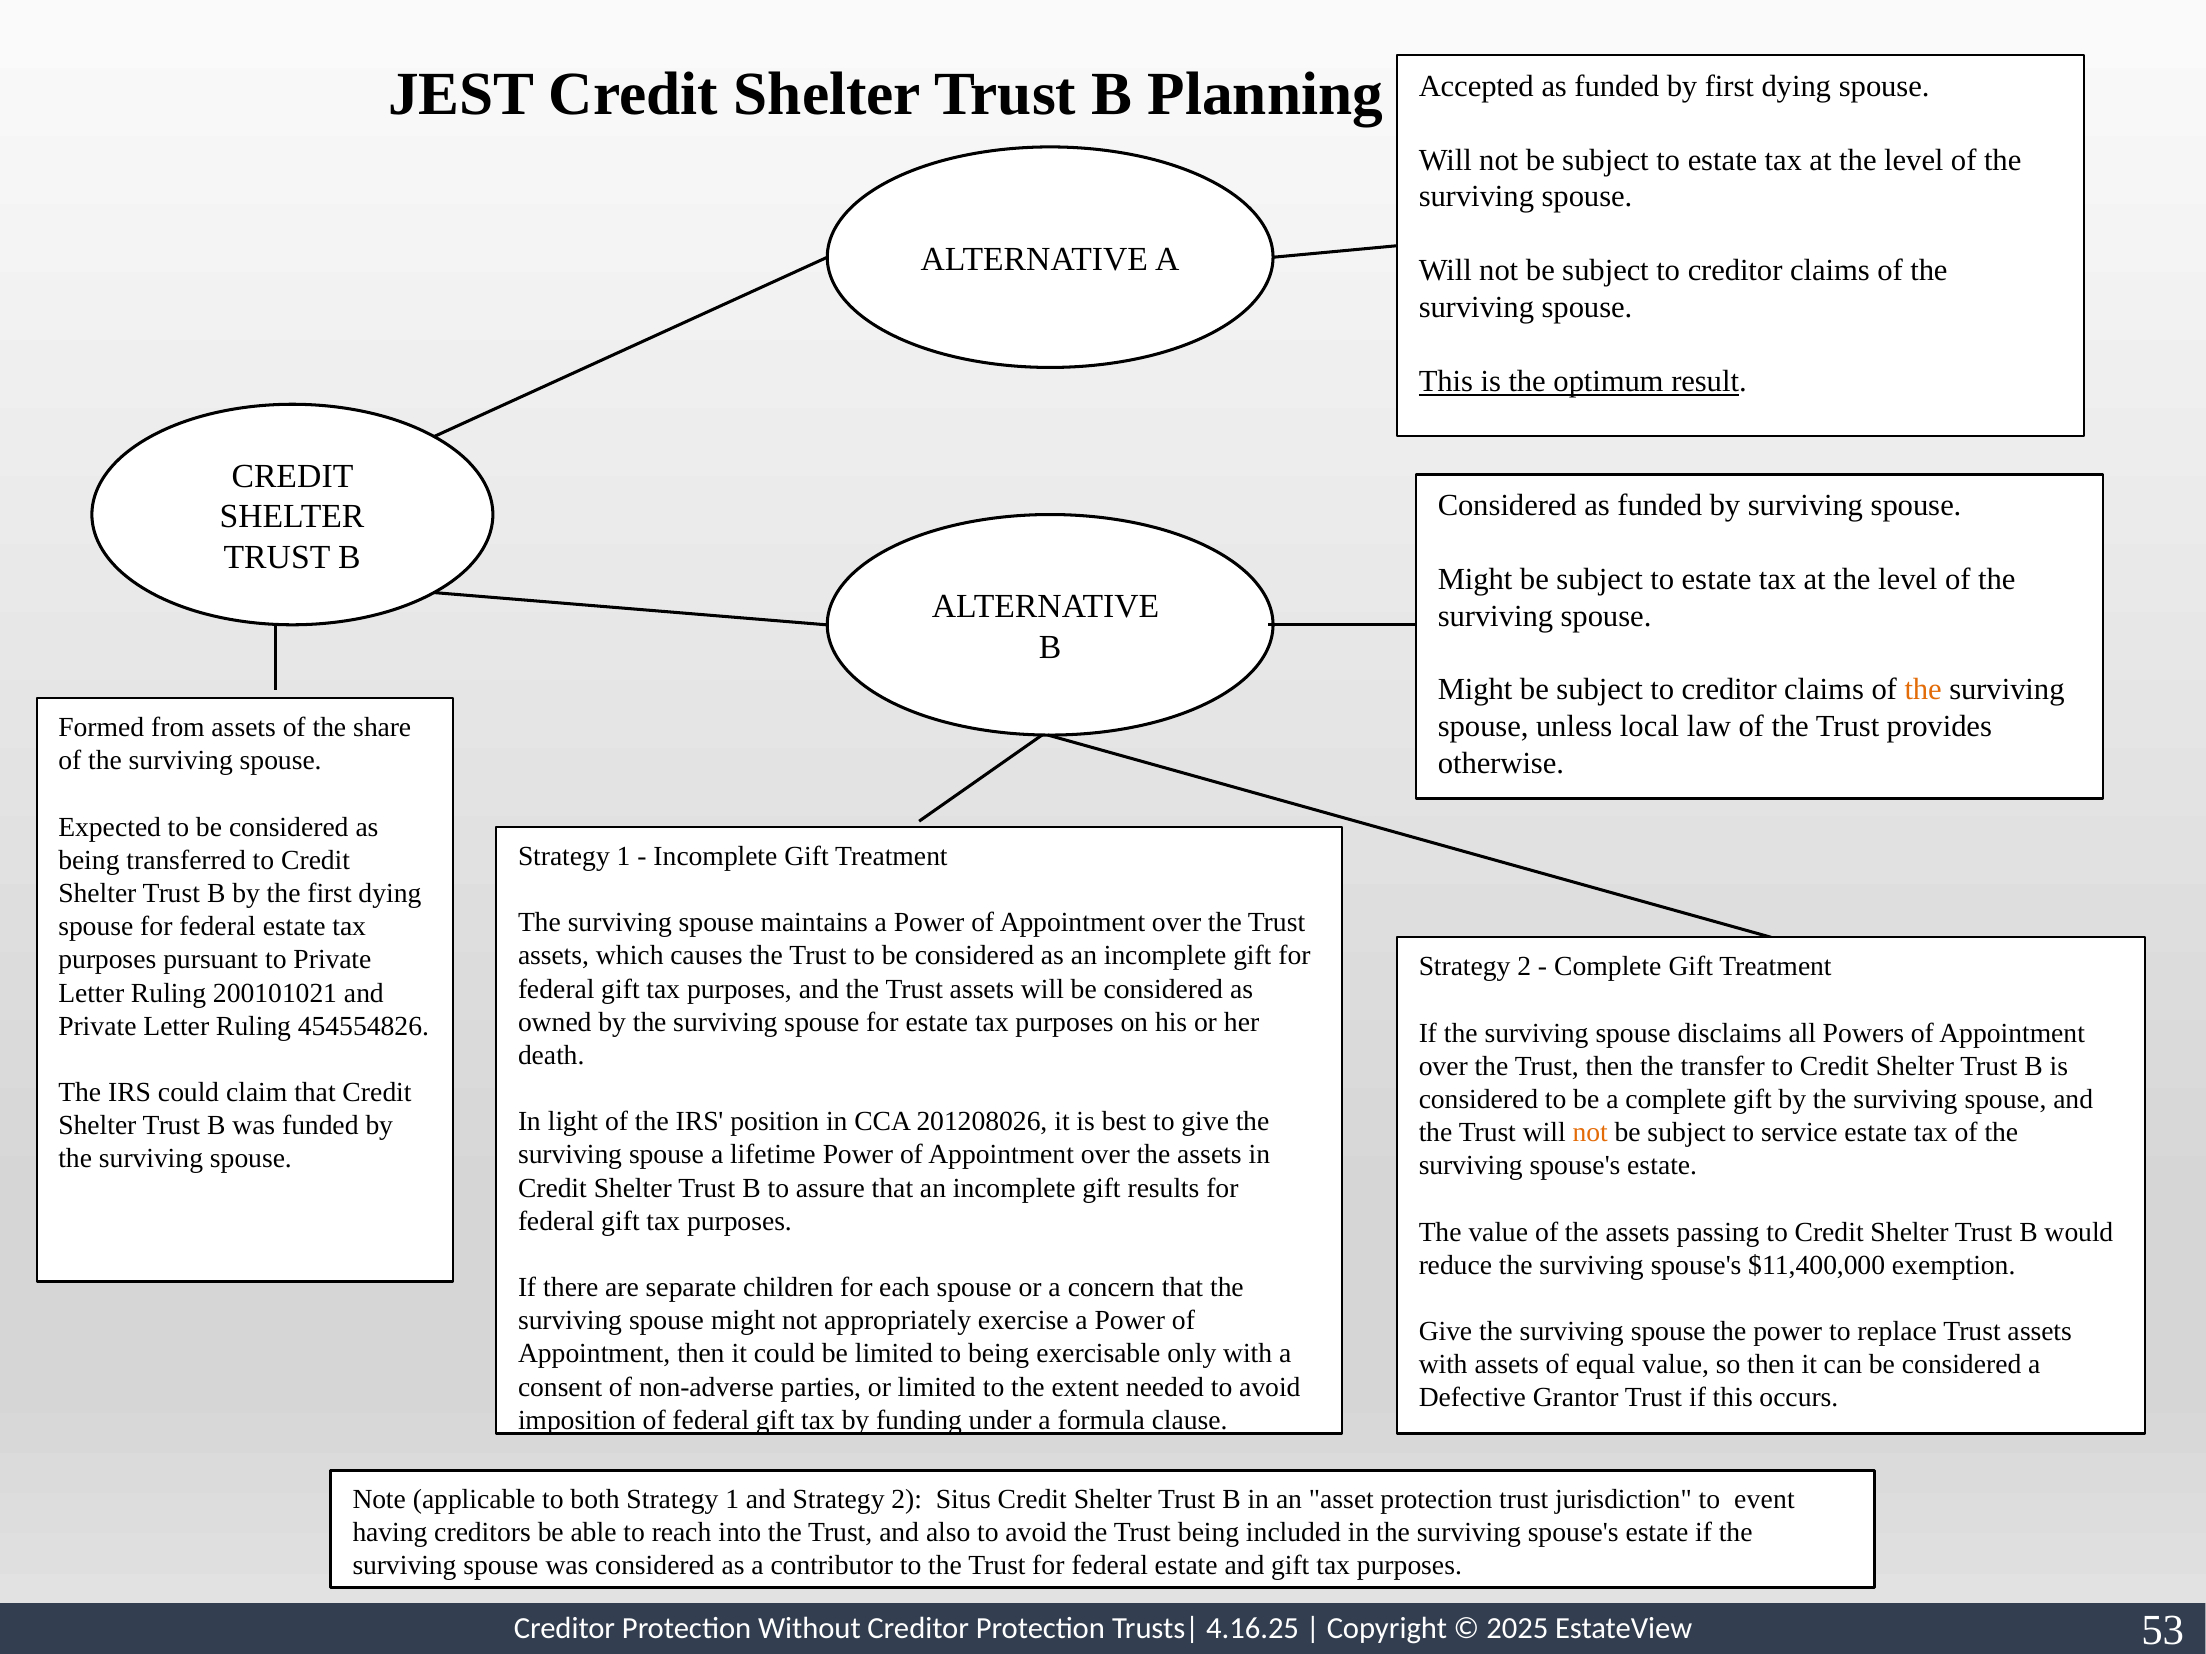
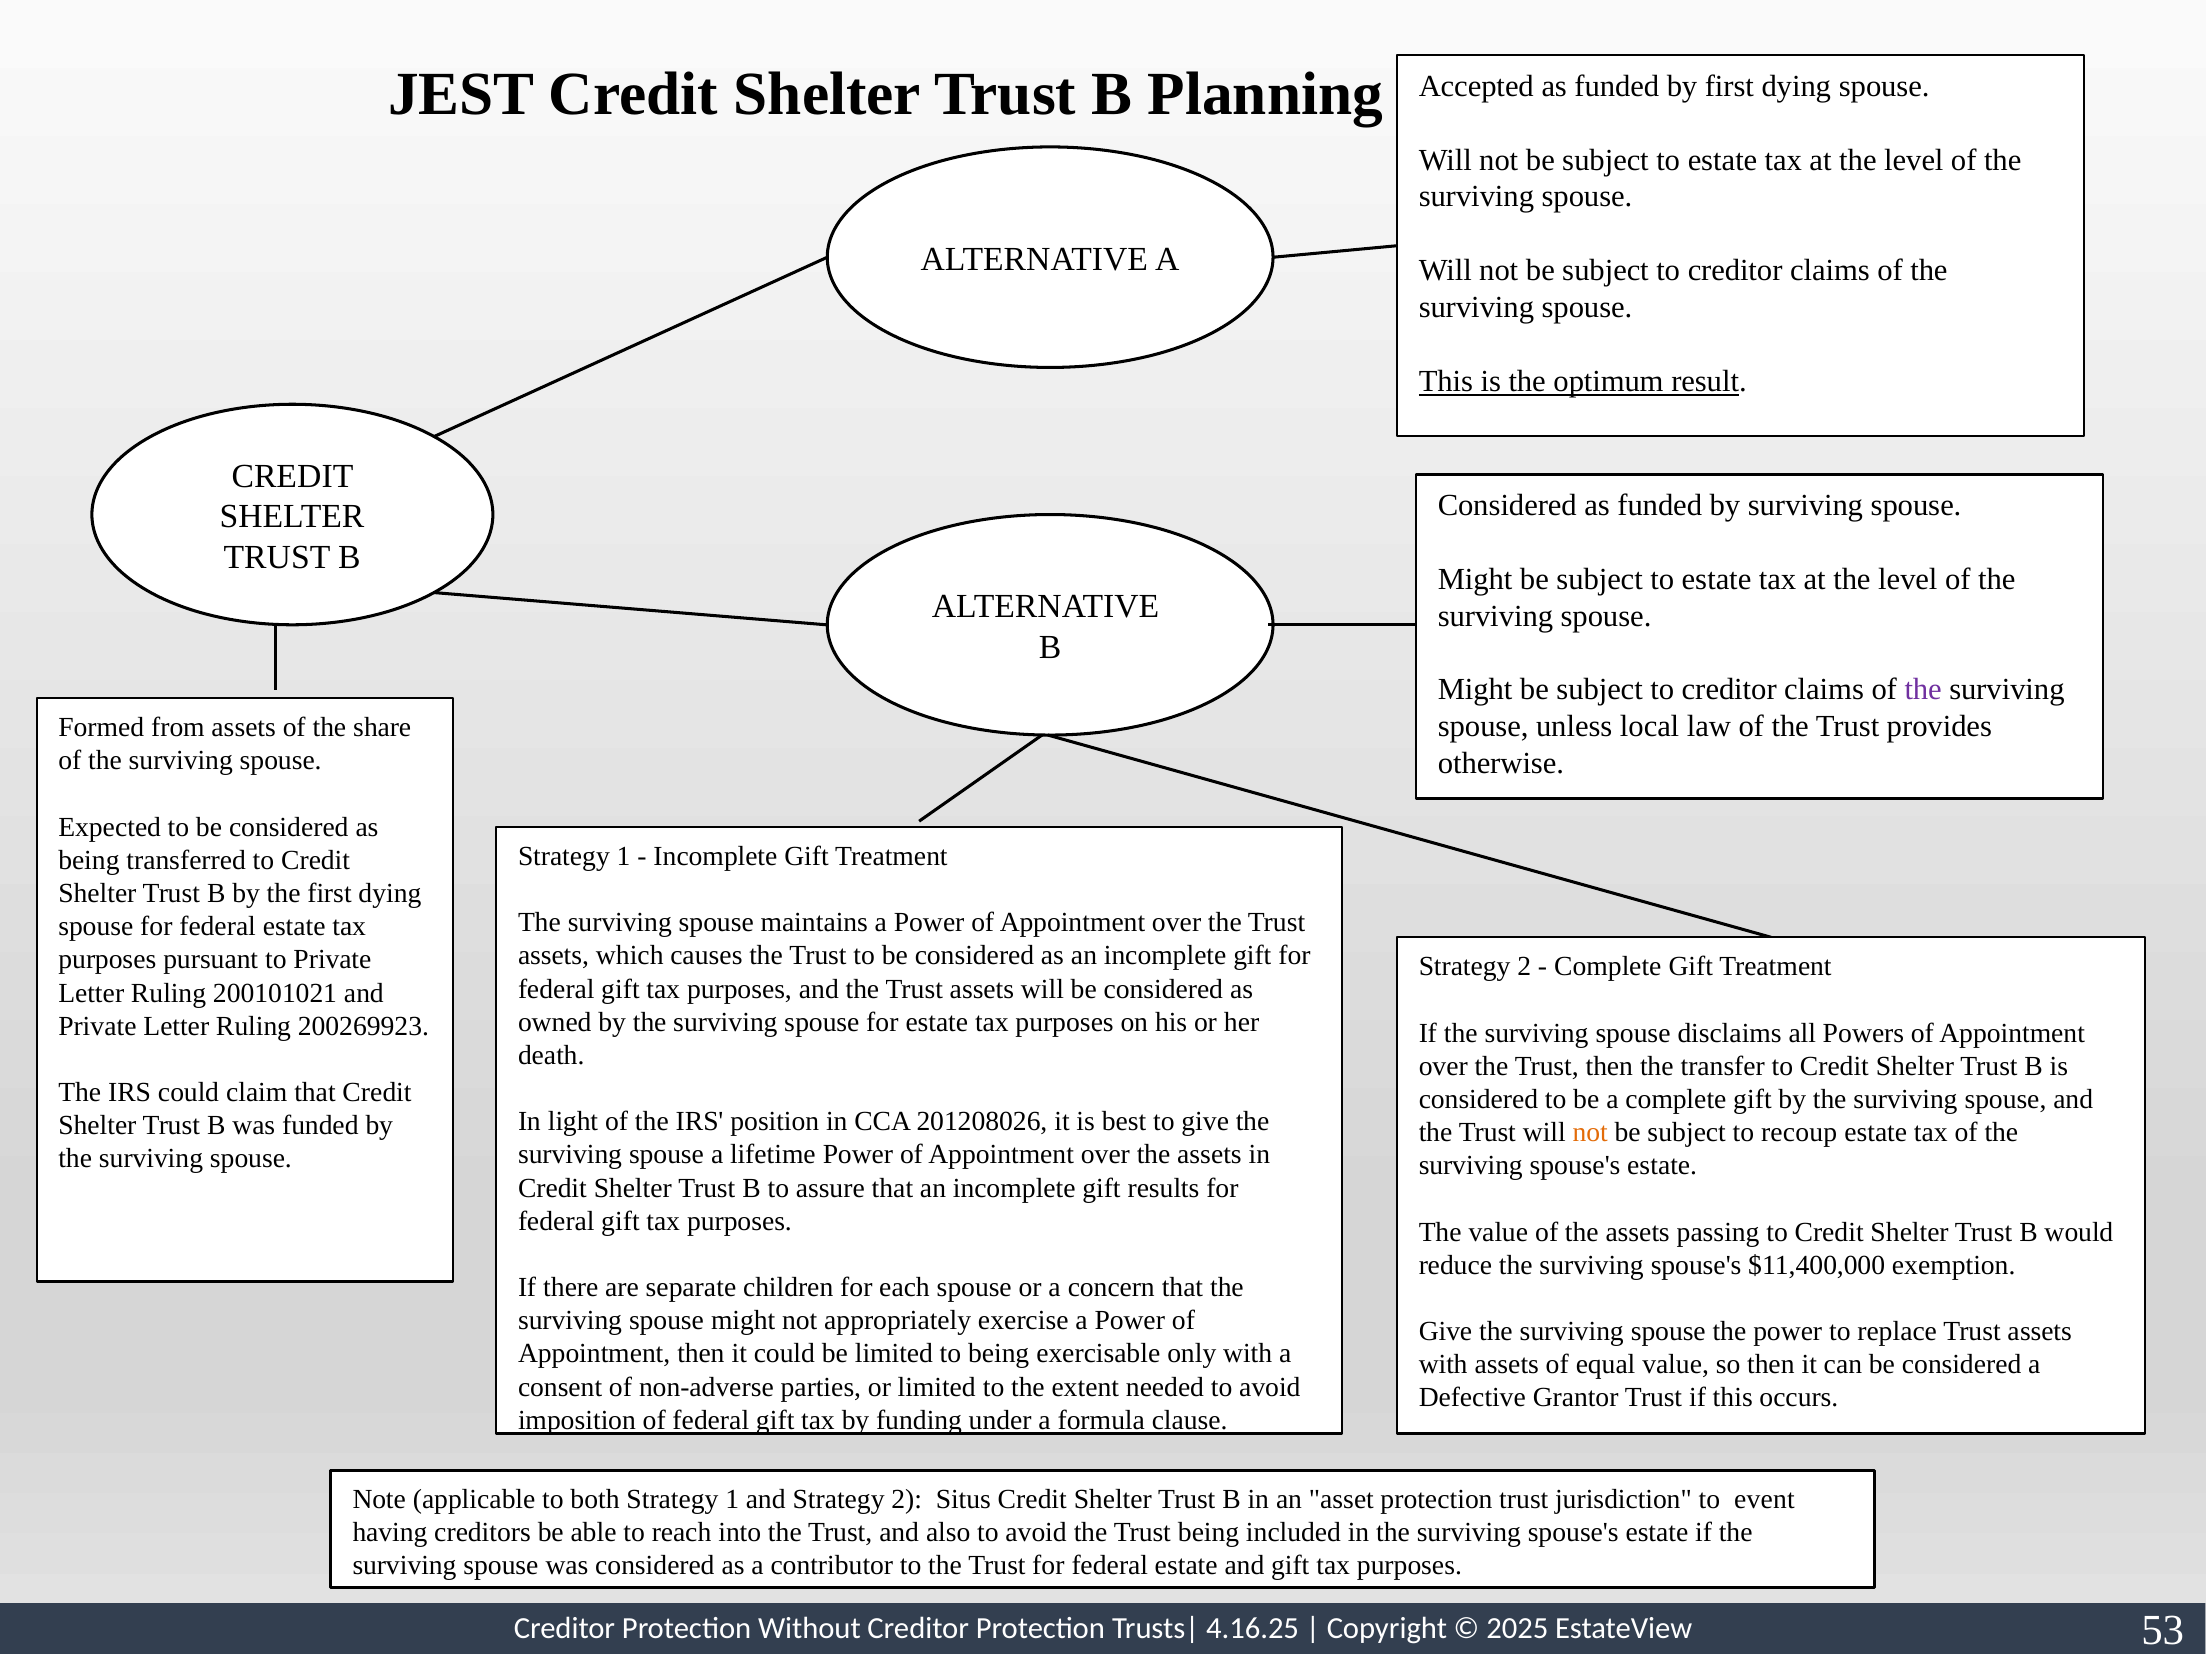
the colour: orange -> purple (1923, 690)
454554826: 454554826 -> 200269923 (363, 1026)
service: service -> recoup (1799, 1133)
